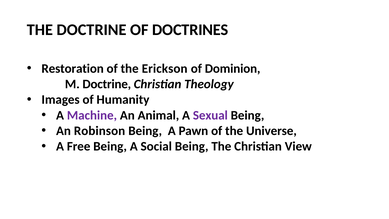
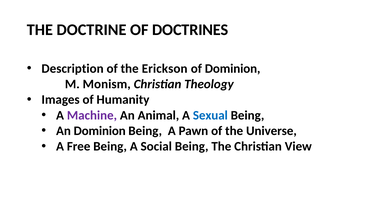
Restoration: Restoration -> Description (73, 68)
M Doctrine: Doctrine -> Monism (107, 84)
Sexual colour: purple -> blue (210, 115)
An Robinson: Robinson -> Dominion (100, 131)
